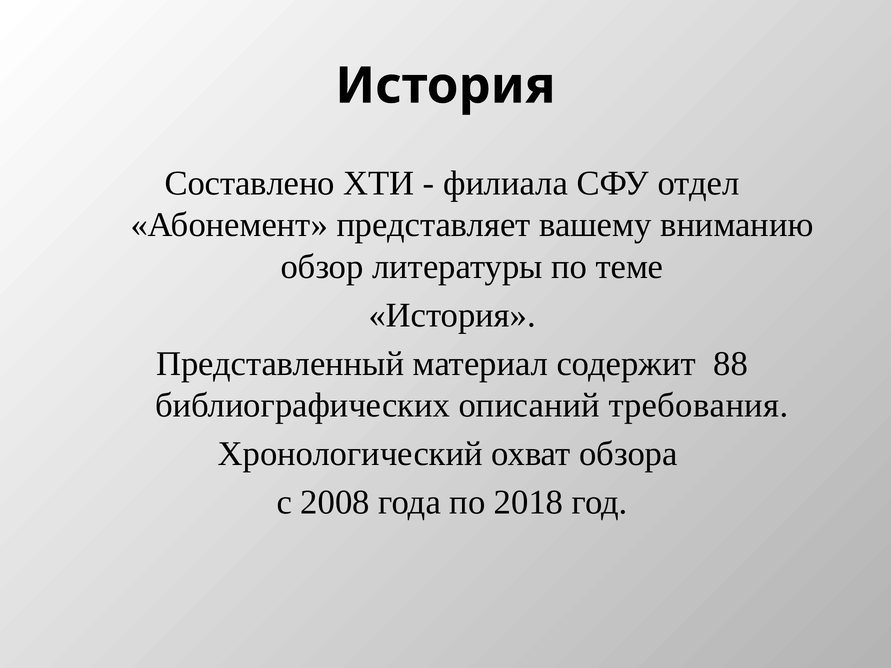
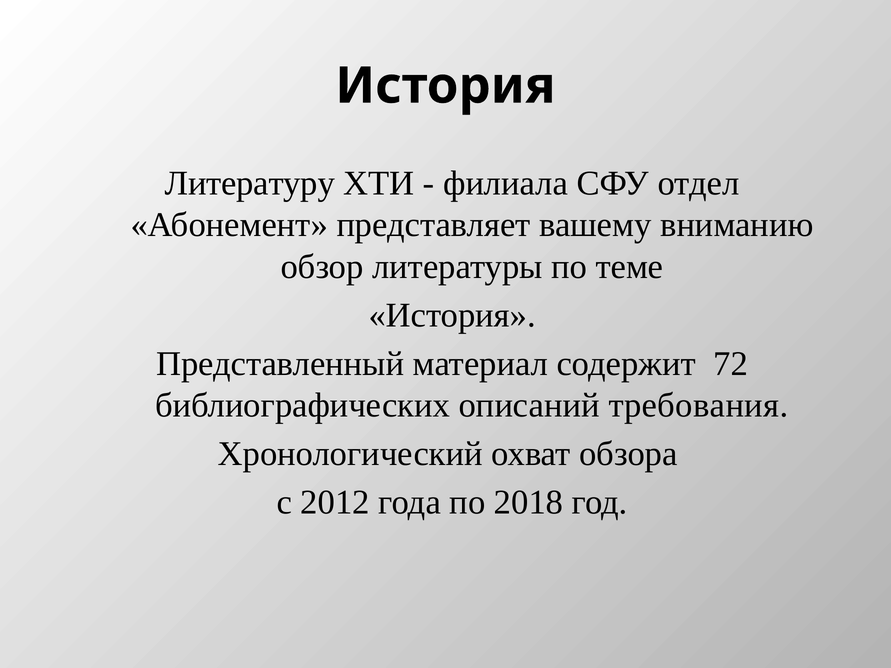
Составлено: Составлено -> Литературу (250, 184)
88: 88 -> 72 (731, 364)
2008: 2008 -> 2012 (335, 503)
